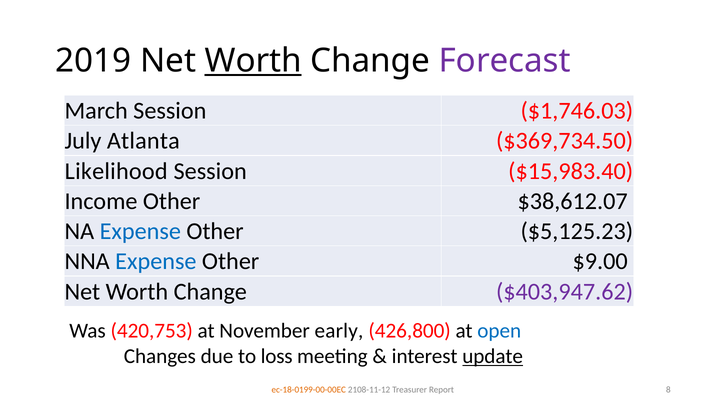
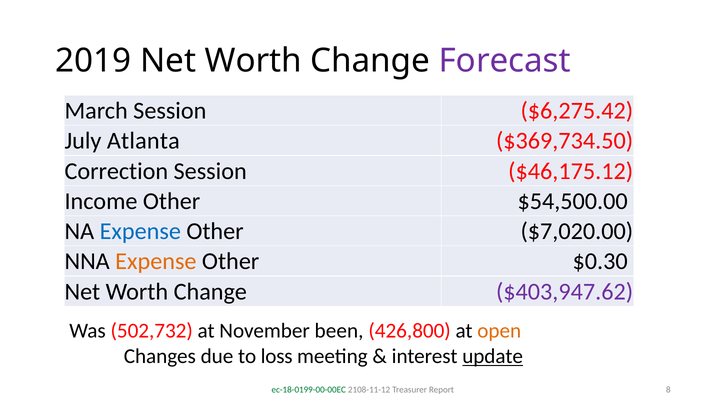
Worth underline: present -> none (253, 61)
$1,746.03: $1,746.03 -> $6,275.42 (577, 111)
Likelihood: Likelihood -> Correction (116, 171)
$15,983.40: $15,983.40 -> $46,175.12 (571, 171)
$38,612.07: $38,612.07 -> $54,500.00 (573, 201)
$5,125.23: $5,125.23 -> $7,020.00 (577, 232)
Expense colour: blue -> orange (156, 262)
$9.00: $9.00 -> $0.30 (600, 262)
420,753: 420,753 -> 502,732 (152, 331)
early: early -> been (339, 331)
open colour: blue -> orange (499, 331)
ec-18-0199-00-00EC colour: orange -> green (309, 390)
